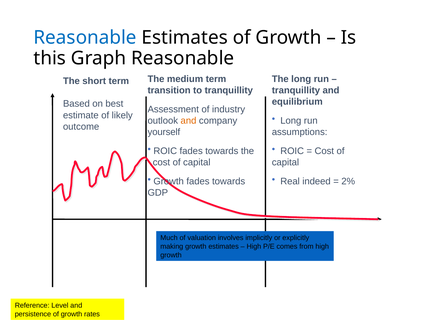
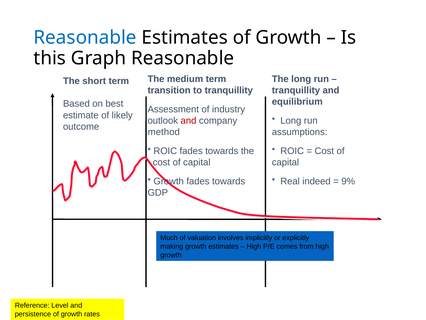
and colour: orange -> red (188, 121)
yourself: yourself -> method (164, 132)
2%: 2% -> 9% (348, 181)
